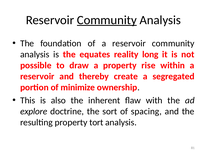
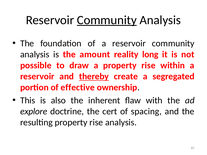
equates: equates -> amount (95, 54)
thereby underline: none -> present (94, 77)
minimize: minimize -> effective (78, 88)
sort: sort -> cert (110, 112)
resulting property tort: tort -> rise (96, 123)
